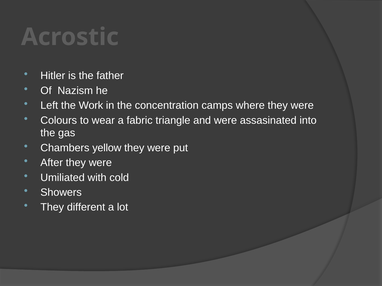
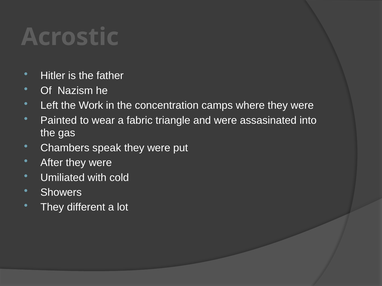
Colours: Colours -> Painted (59, 120)
yellow: yellow -> speak (107, 148)
